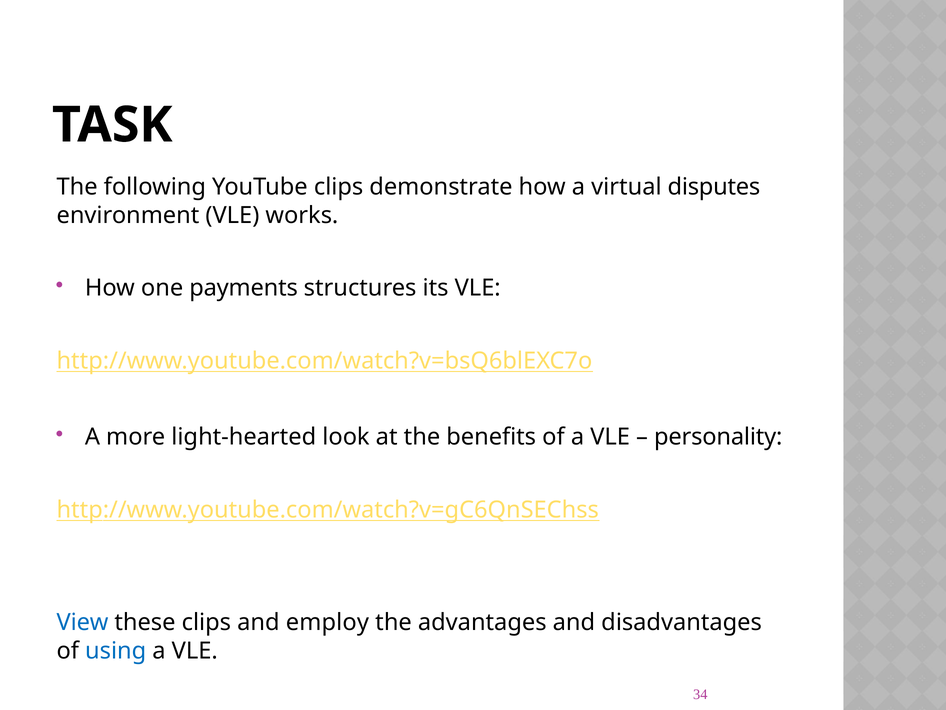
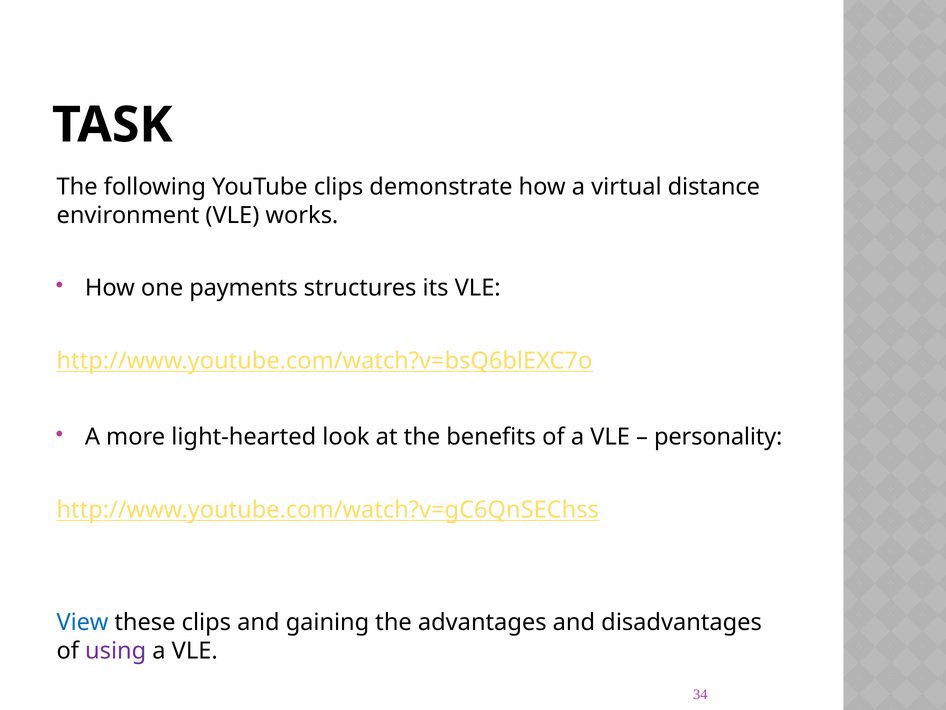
disputes: disputes -> distance (714, 187)
employ: employ -> gaining (327, 622)
using colour: blue -> purple (116, 650)
